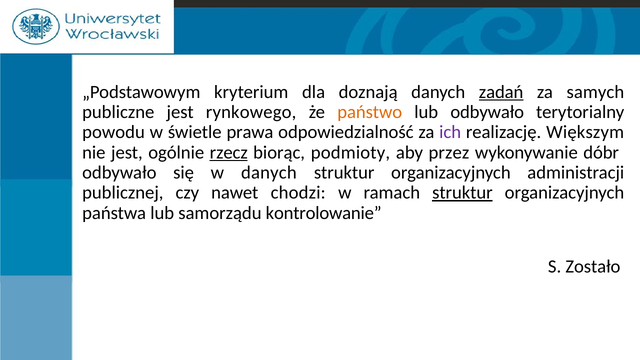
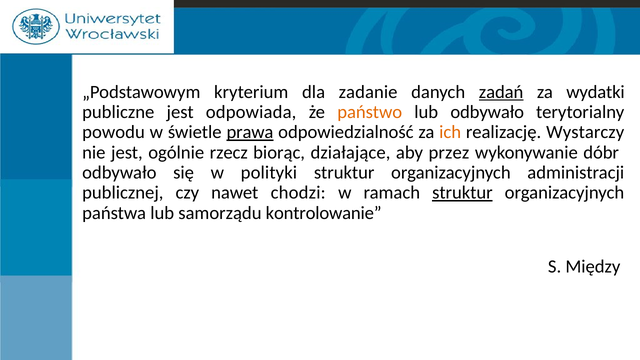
doznają: doznają -> zadanie (368, 92)
samych: samych -> wydatki (596, 92)
rynkowego: rynkowego -> odpowiada (251, 112)
prawa underline: none -> present (250, 132)
ich colour: purple -> orange (450, 132)
Większym: Większym -> Wystarczy (585, 132)
rzecz underline: present -> none (229, 152)
podmioty: podmioty -> działające (350, 152)
w danych: danych -> polityki (269, 173)
Zostało: Zostało -> Między (593, 267)
